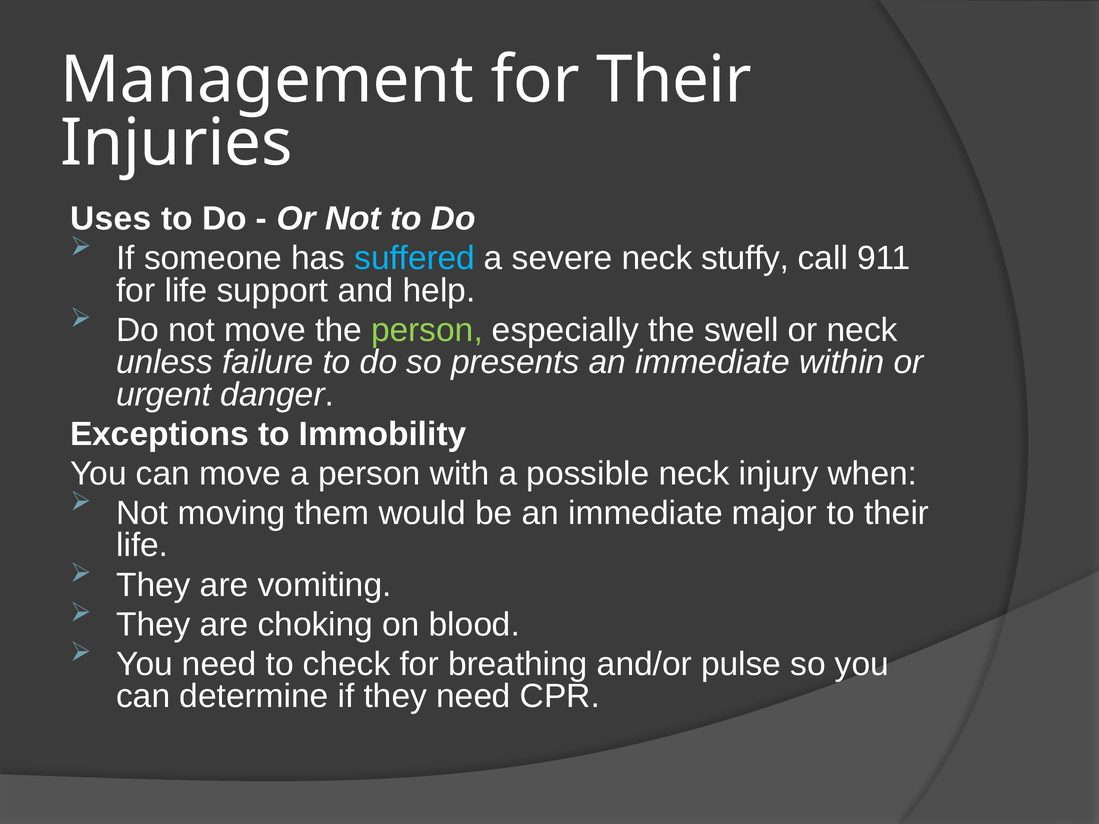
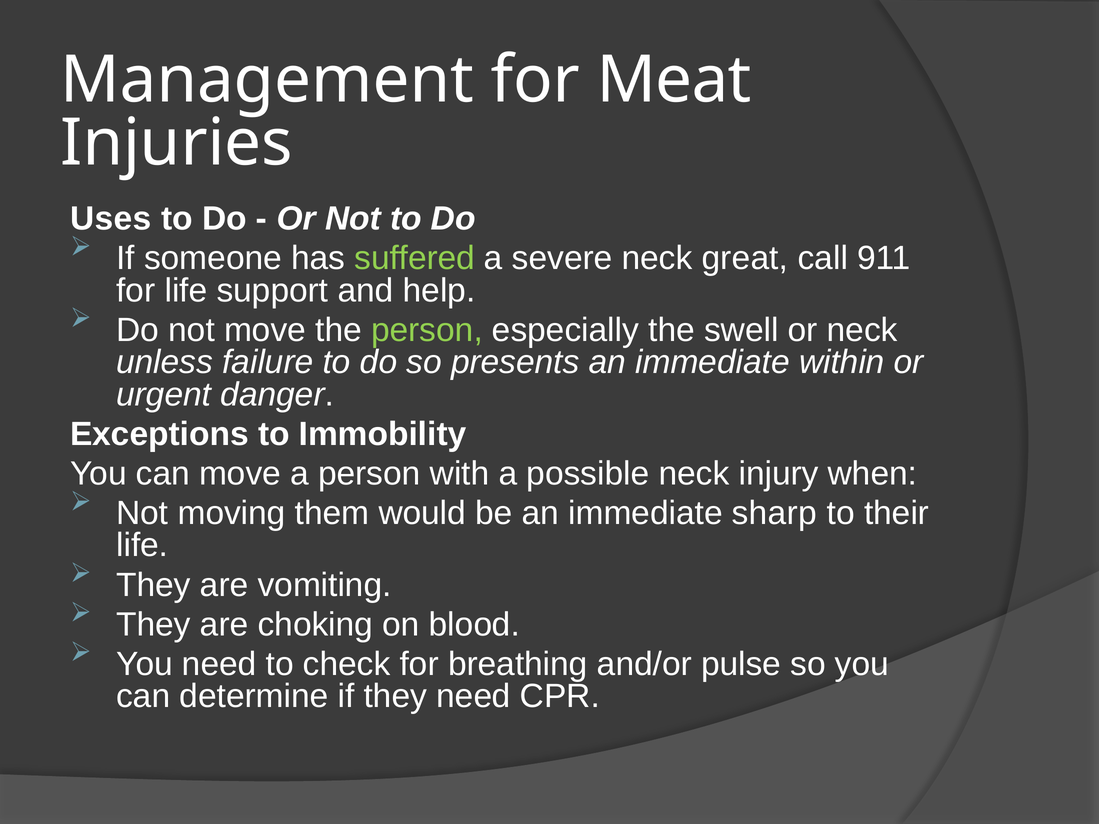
for Their: Their -> Meat (674, 80)
suffered colour: light blue -> light green (415, 258)
stuffy: stuffy -> great (745, 258)
major: major -> sharp (775, 513)
